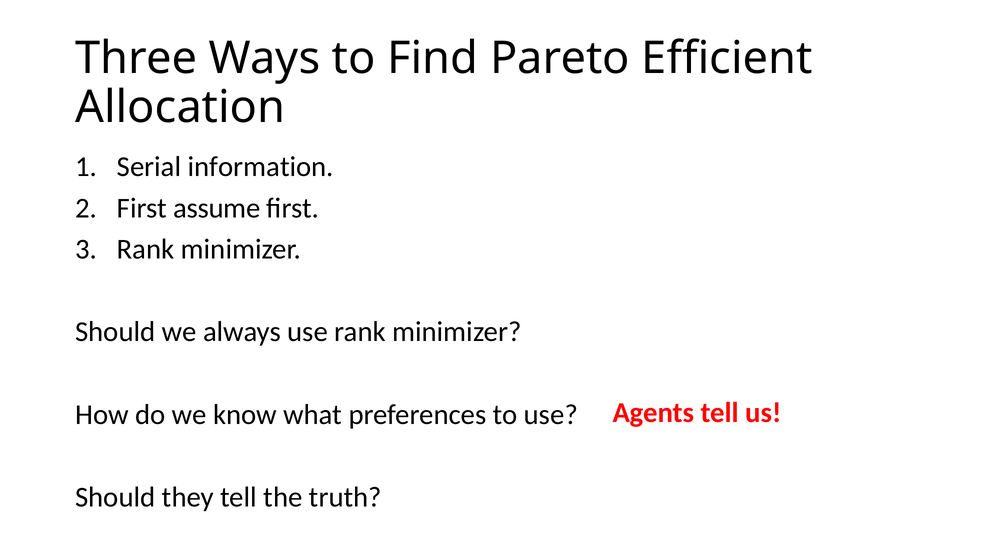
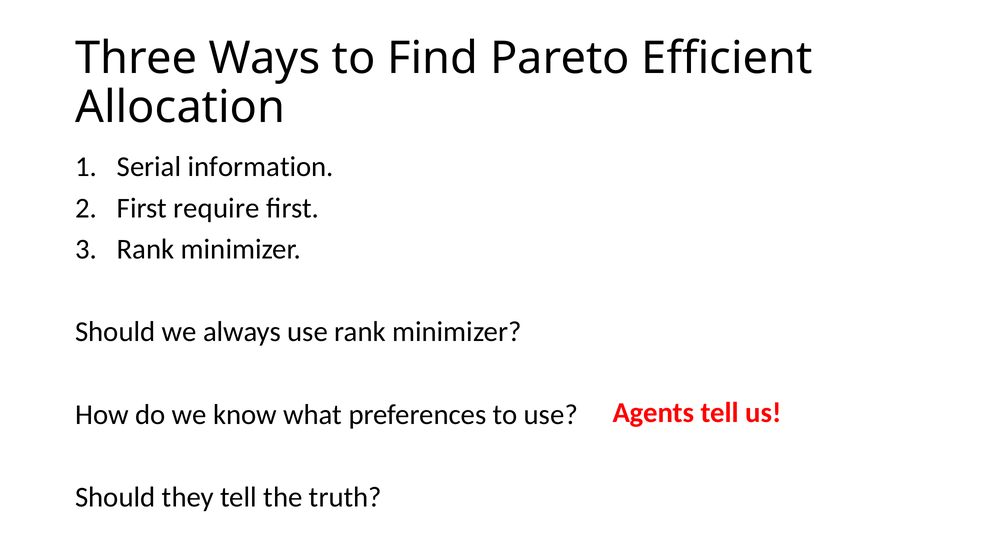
assume: assume -> require (217, 208)
